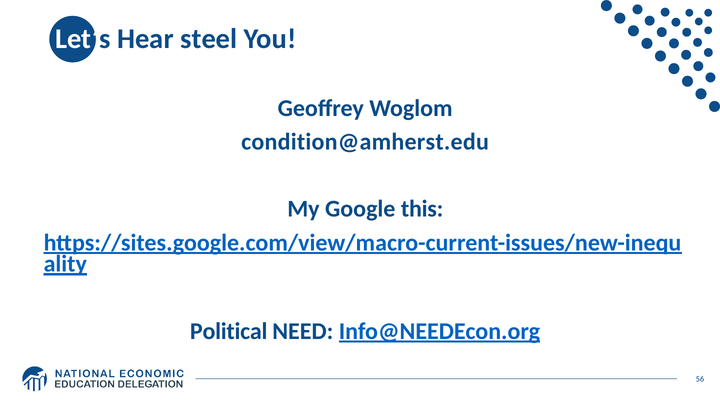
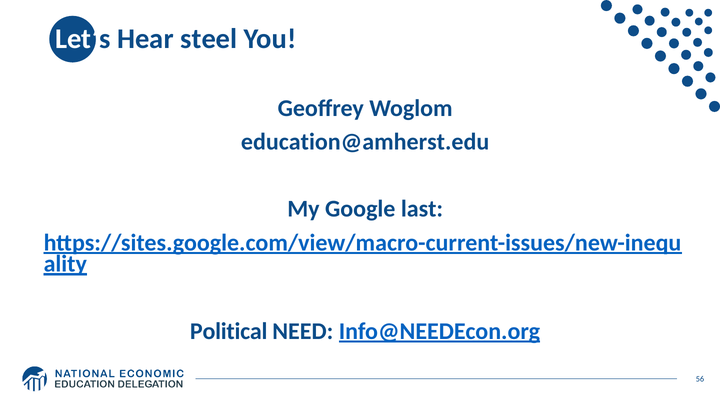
condition@amherst.edu: condition@amherst.edu -> education@amherst.edu (365, 142)
this: this -> last (422, 209)
